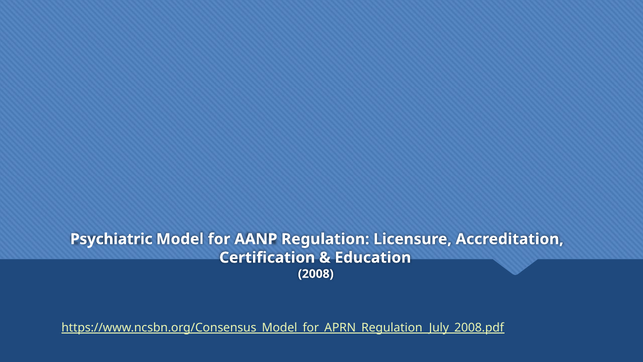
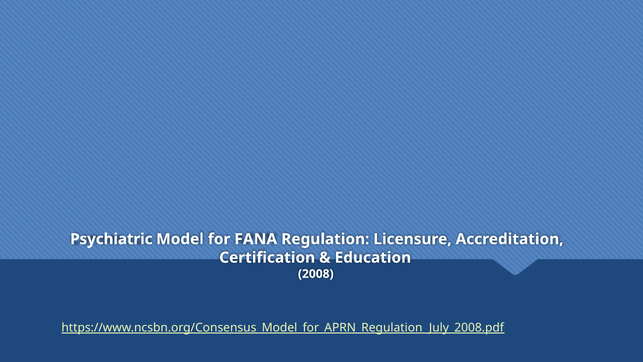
AANP: AANP -> FANA (256, 239)
